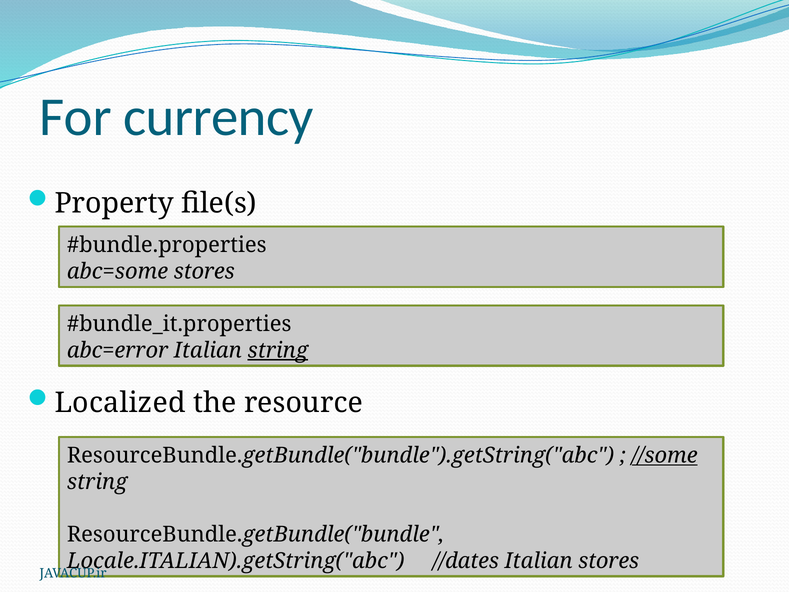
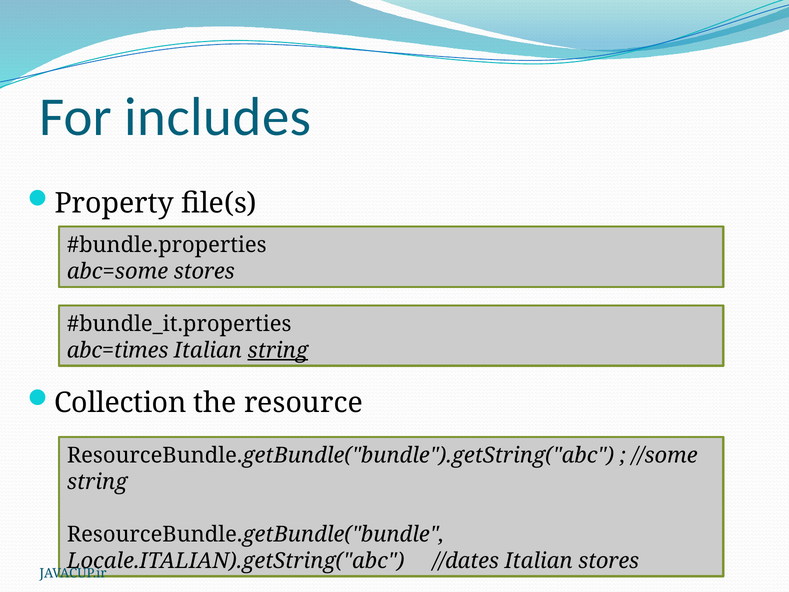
currency: currency -> includes (218, 117)
abc=error: abc=error -> abc=times (118, 350)
Localized: Localized -> Collection (120, 403)
//some underline: present -> none (665, 455)
